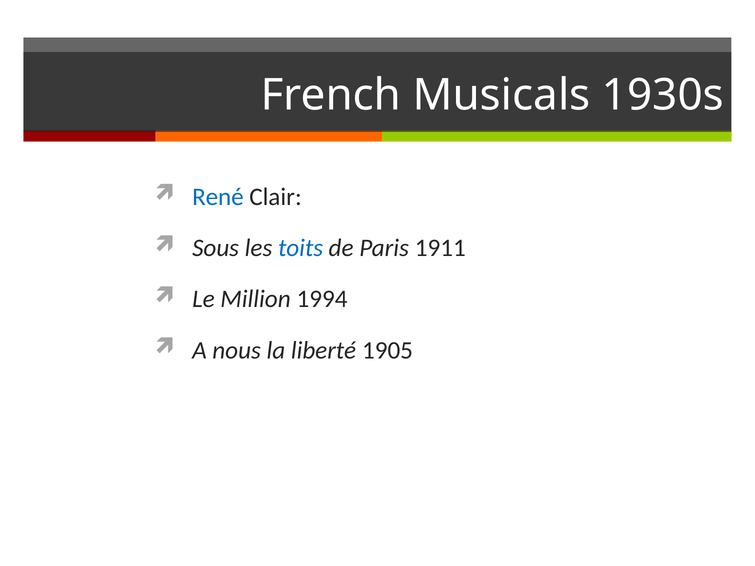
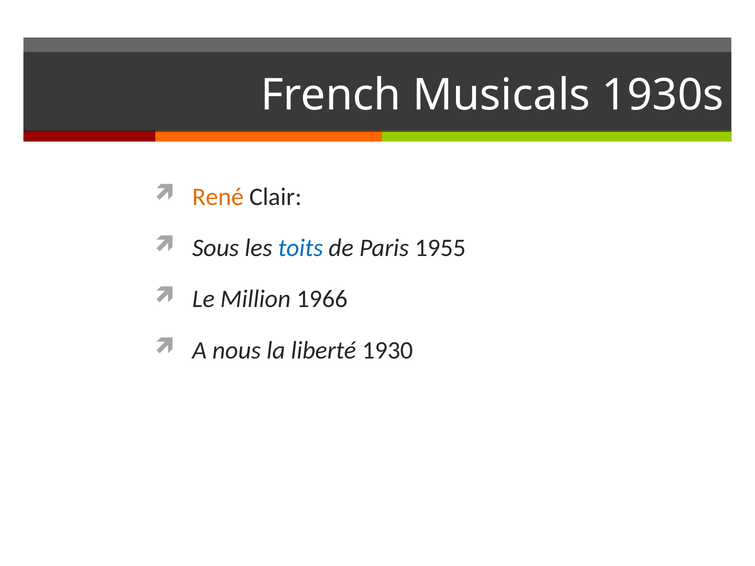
René colour: blue -> orange (218, 197)
1911: 1911 -> 1955 (440, 248)
1994: 1994 -> 1966 (322, 299)
1905: 1905 -> 1930 (388, 350)
